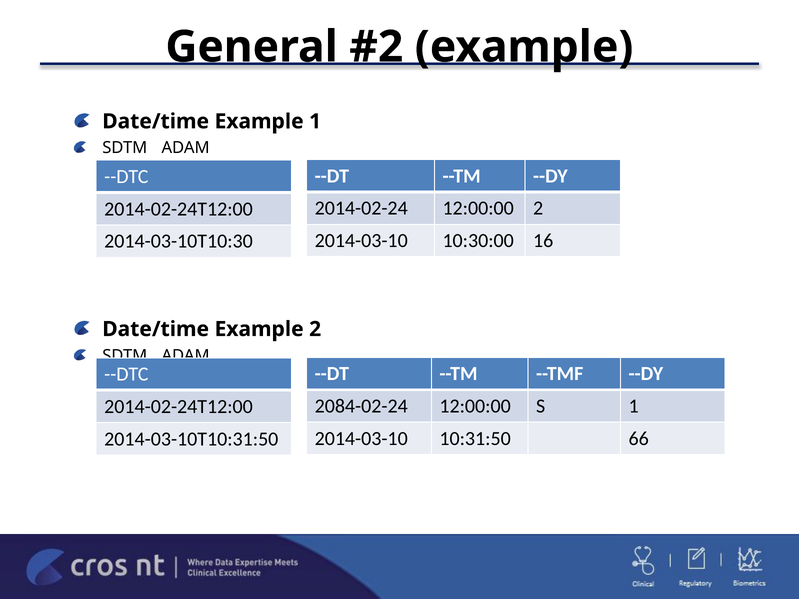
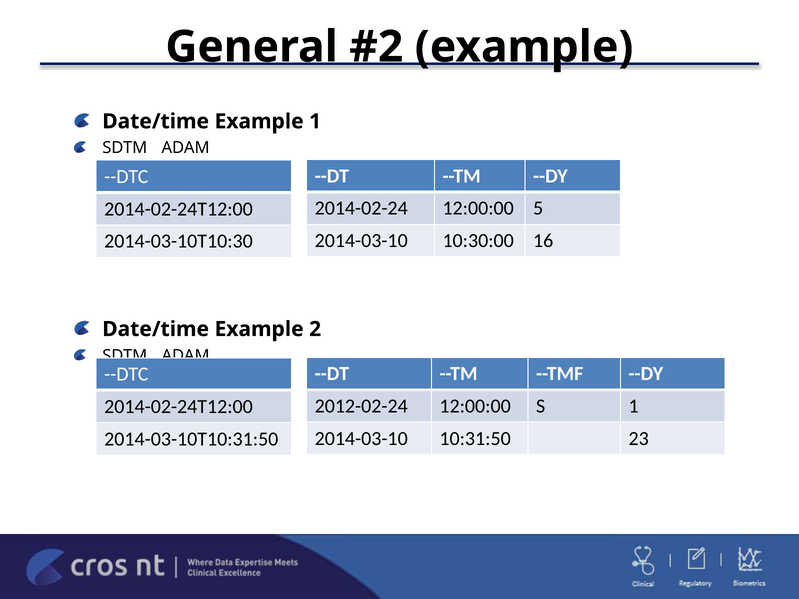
12:00:00 2: 2 -> 5 (538, 208)
2084-02-24: 2084-02-24 -> 2012-02-24 (361, 406)
66: 66 -> 23 (639, 439)
